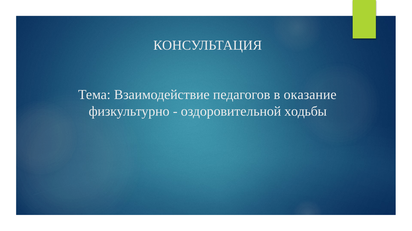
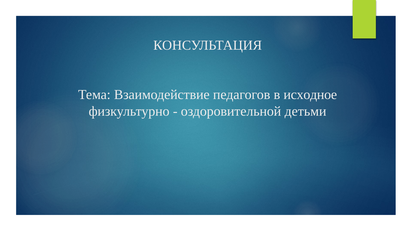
оказание: оказание -> исходное (310, 95)
ходьбы: ходьбы -> детьми (305, 112)
